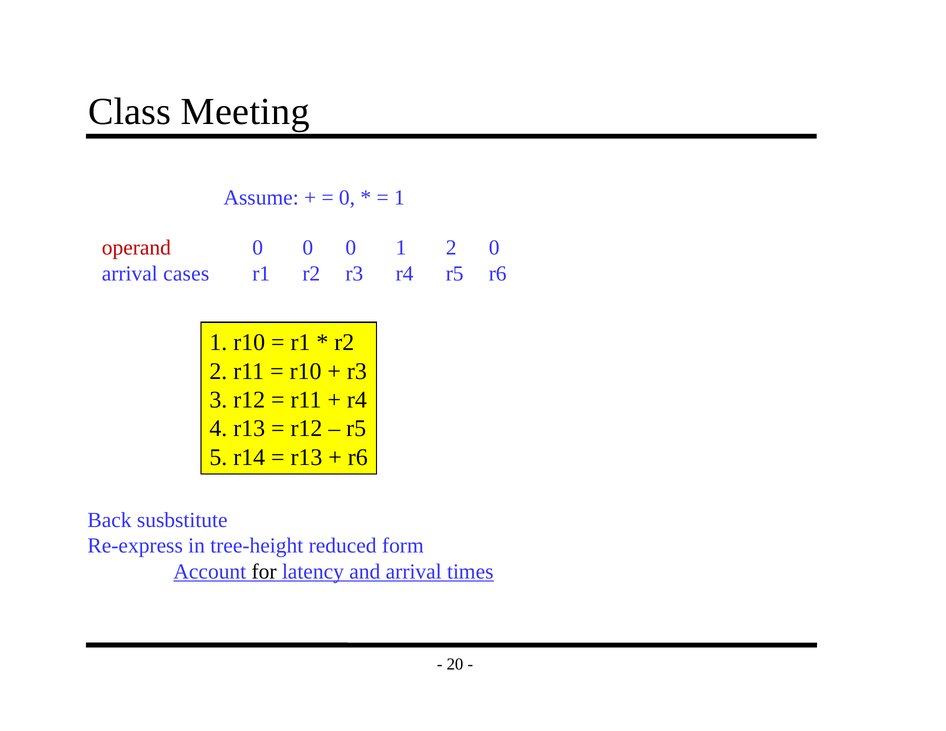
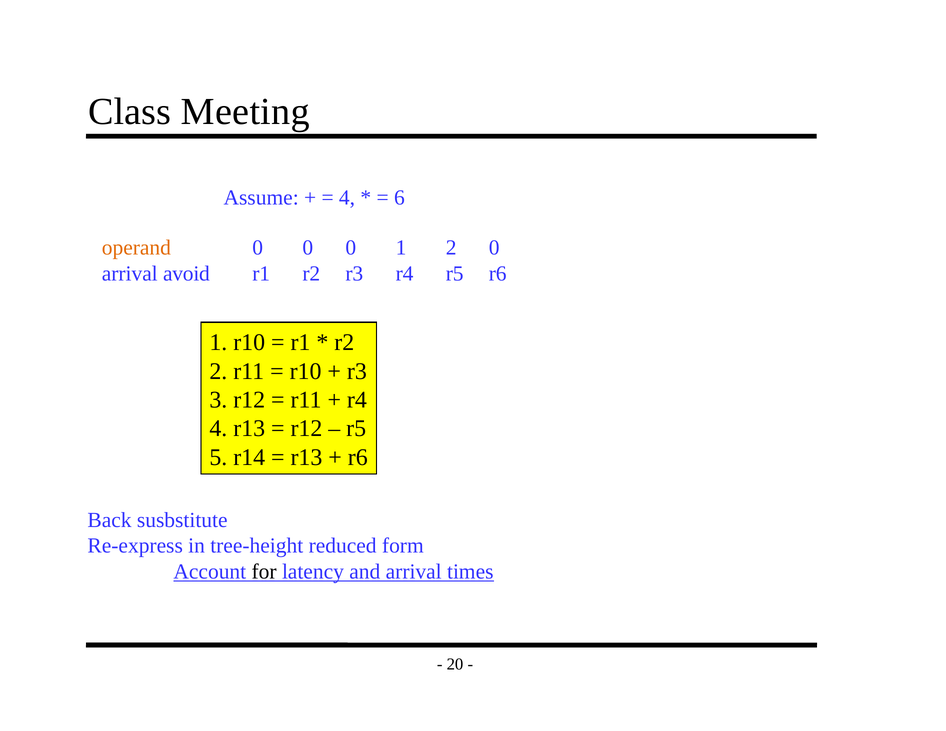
0: 0 -> 4 (347, 197)
1: 1 -> 6 (399, 197)
operand colour: red -> orange (136, 248)
cases: cases -> avoid (186, 273)
